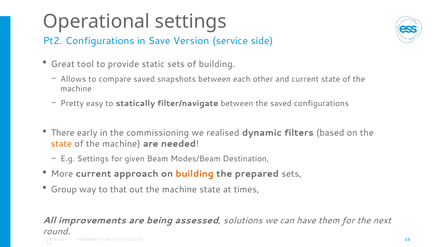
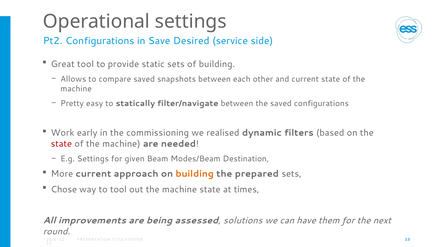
Version: Version -> Desired (191, 41)
There: There -> Work (63, 133)
state colour: orange -> red (61, 144)
Group: Group -> Chose (64, 189)
to that: that -> tool (118, 189)
